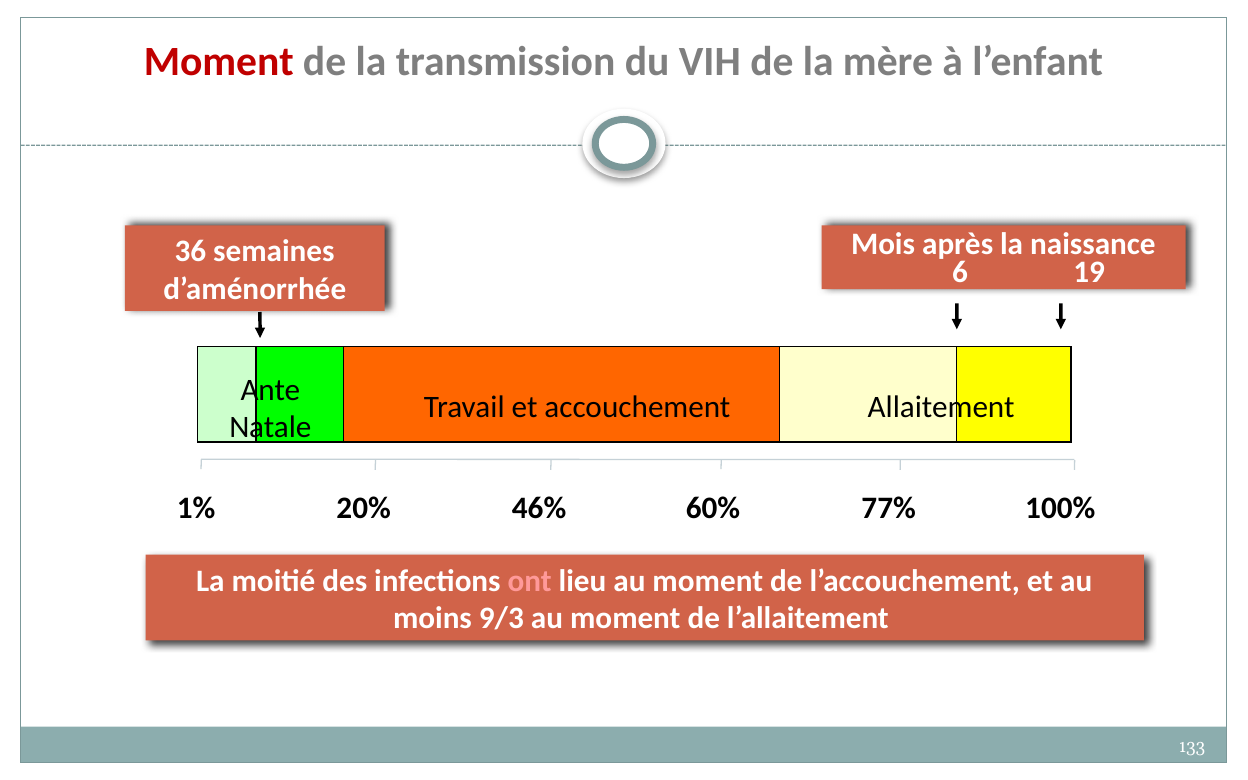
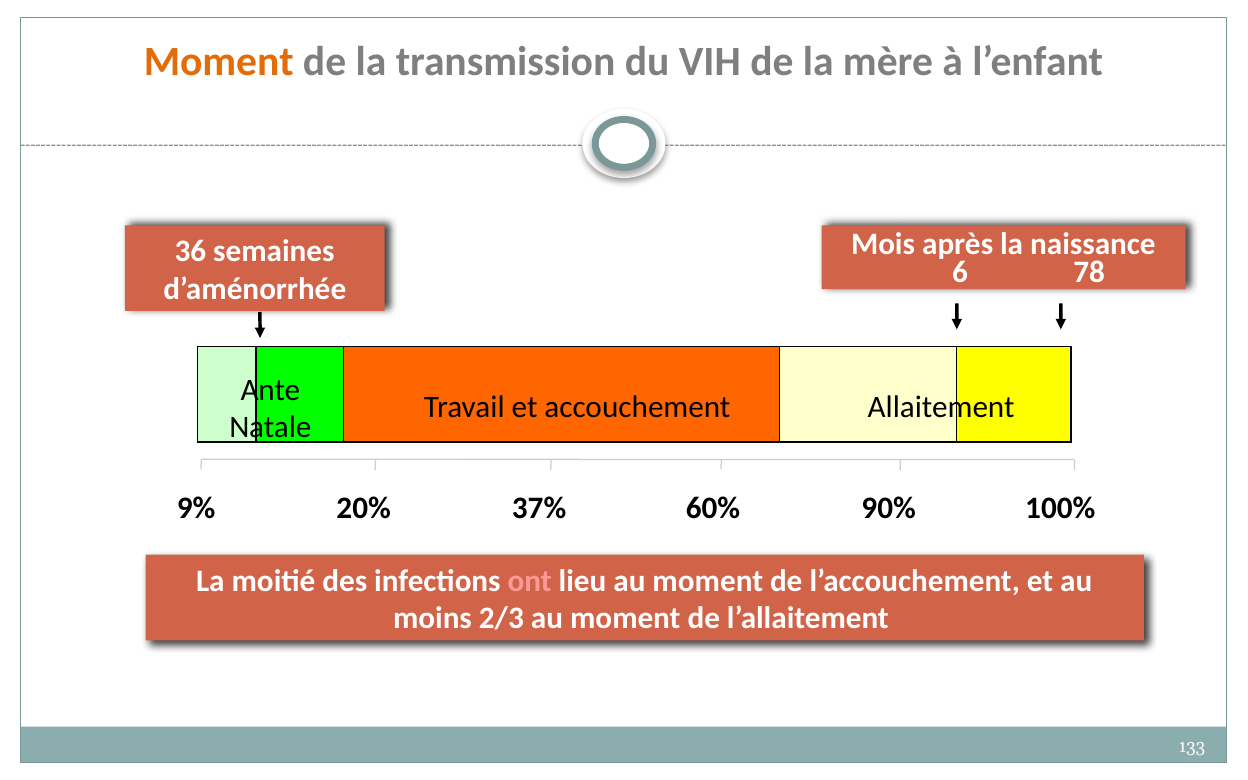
Moment colour: red -> orange (219, 62)
19: 19 -> 78 (1089, 272)
1%: 1% -> 9% (196, 508)
46%: 46% -> 37% (539, 508)
77%: 77% -> 90% (889, 508)
9/3: 9/3 -> 2/3 (501, 618)
